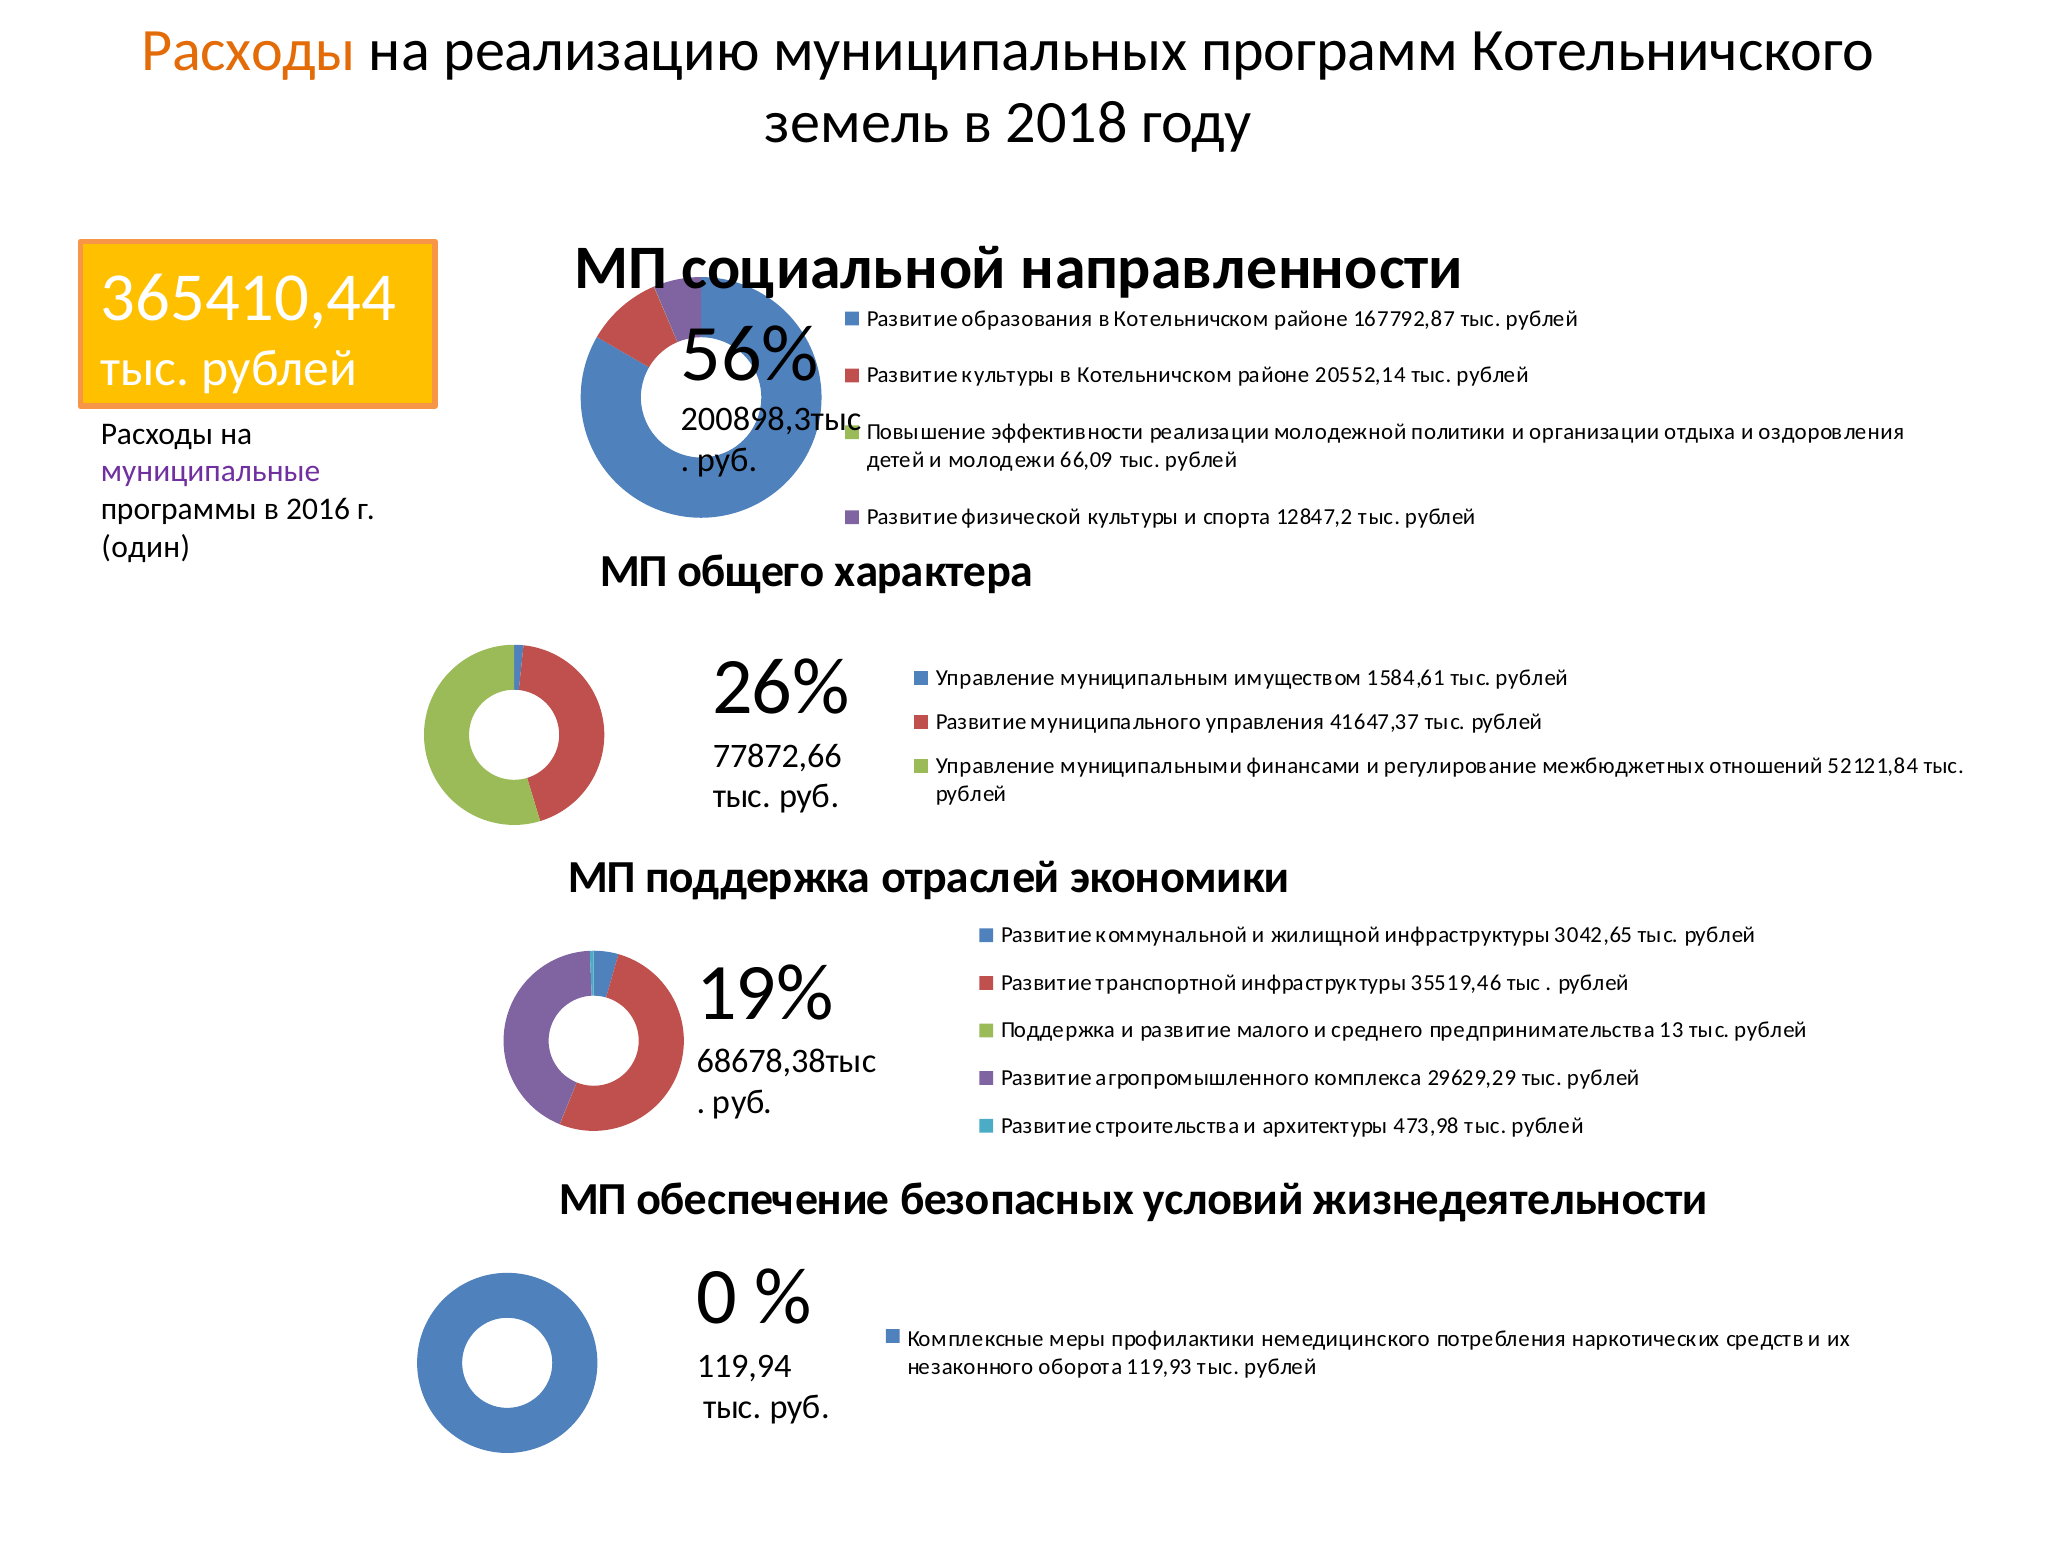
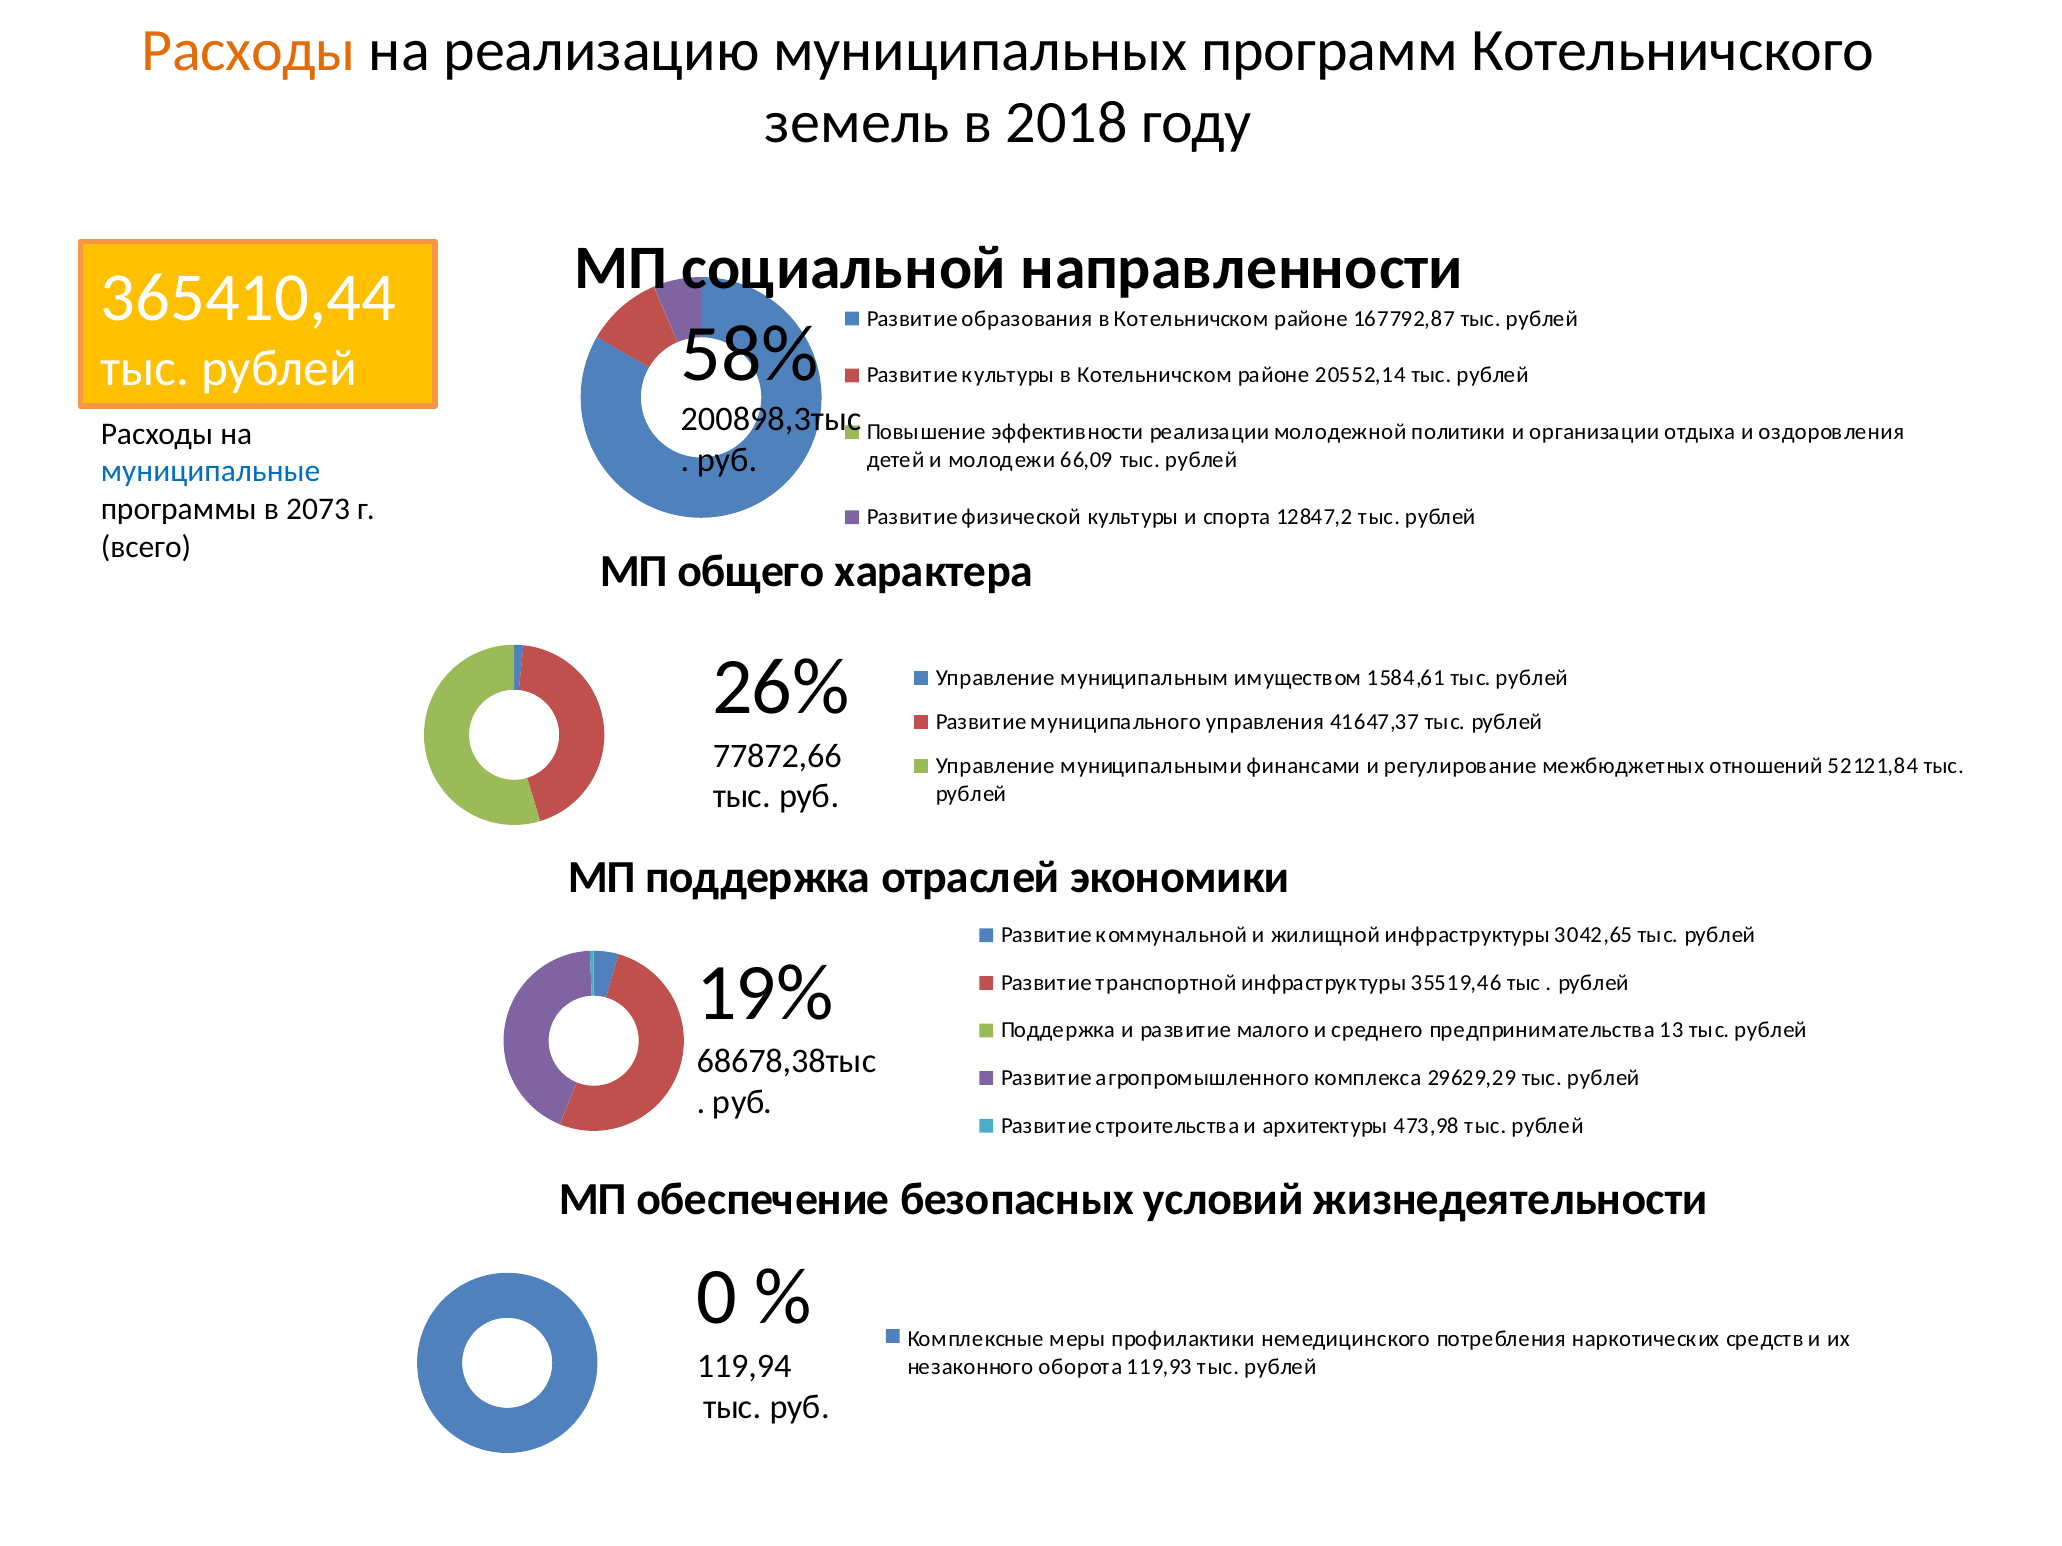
56%: 56% -> 58% (750, 354)
муниципальные colour: purple -> blue (211, 472)
2016: 2016 -> 2073 (318, 510)
один: один -> всего (146, 547)
